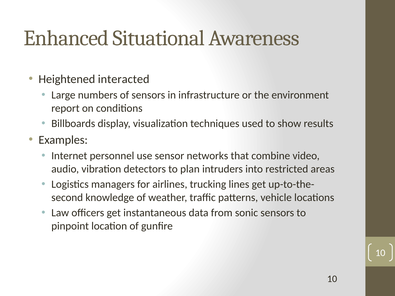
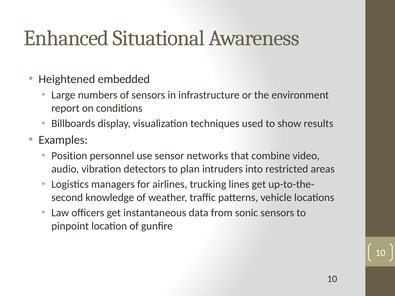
interacted: interacted -> embedded (124, 79)
Internet: Internet -> Position (69, 156)
